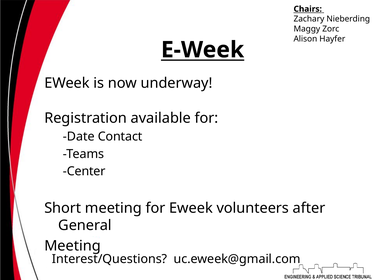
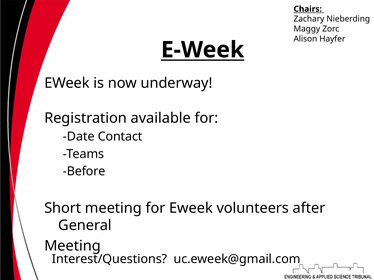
Center: Center -> Before (84, 172)
